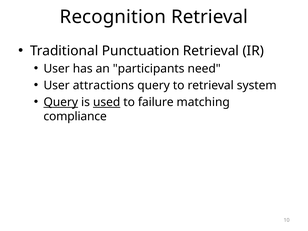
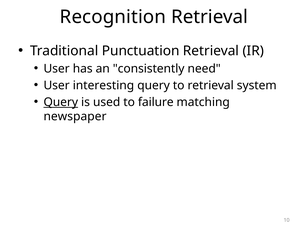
participants: participants -> consistently (149, 69)
attractions: attractions -> interesting (103, 85)
used underline: present -> none (107, 102)
compliance: compliance -> newspaper (75, 117)
